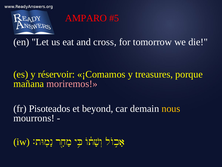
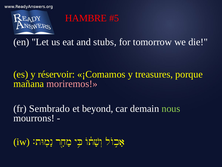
AMPARO: AMPARO -> HAMBRE (86, 18)
cross: cross -> stubs (105, 42)
Pisoteados: Pisoteados -> Sembrado (49, 108)
nous colour: yellow -> light green (171, 108)
